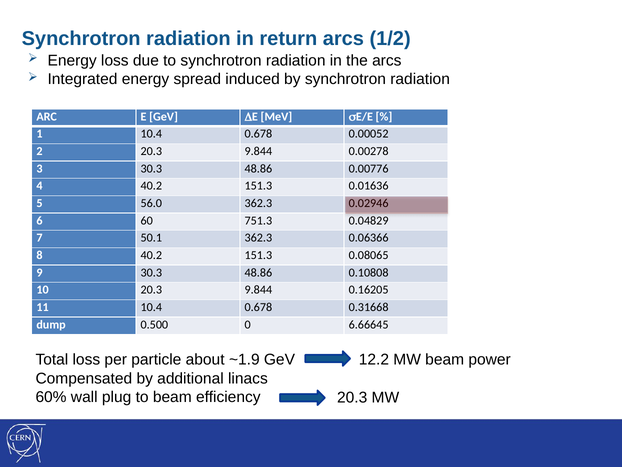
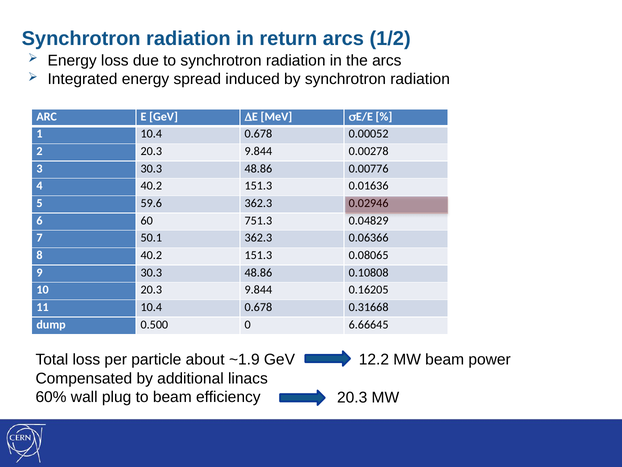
56.0: 56.0 -> 59.6 (151, 203)
